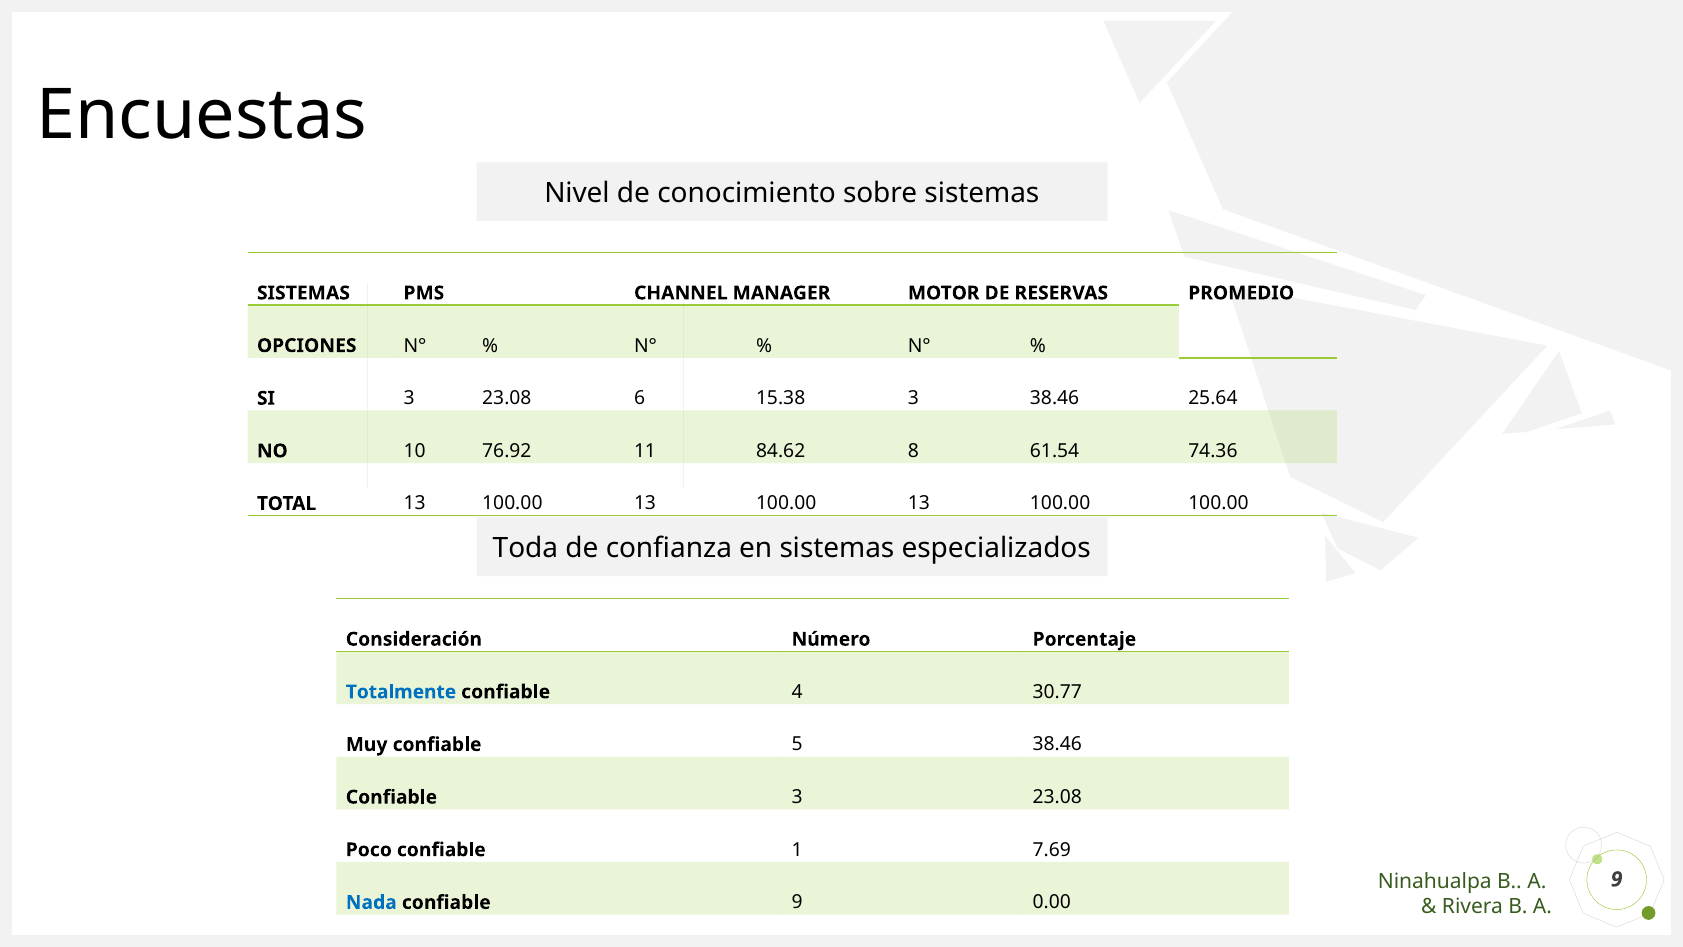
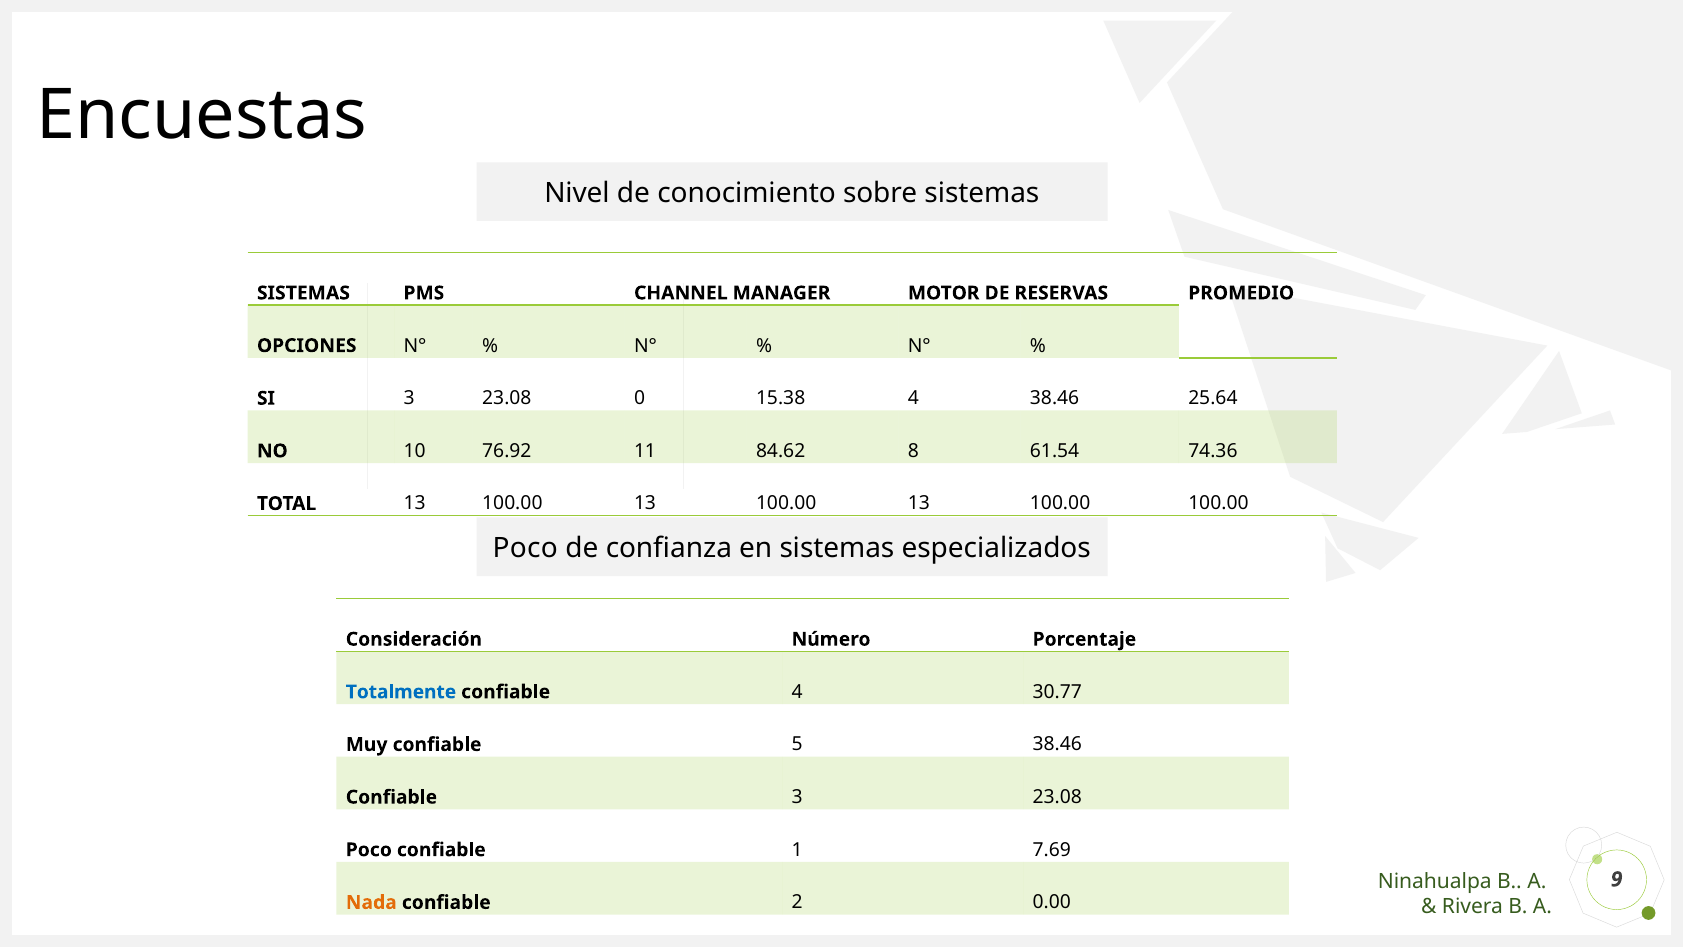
6: 6 -> 0 (640, 398)
15.38 3: 3 -> 4 (913, 398)
Toda: Toda -> Poco (525, 548)
Nada colour: blue -> orange (371, 902)
confiable 9: 9 -> 2 (797, 902)
